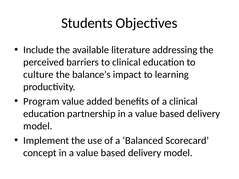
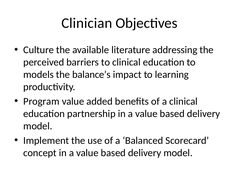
Students: Students -> Clinician (87, 23)
Include: Include -> Culture (39, 50)
culture: culture -> models (39, 75)
